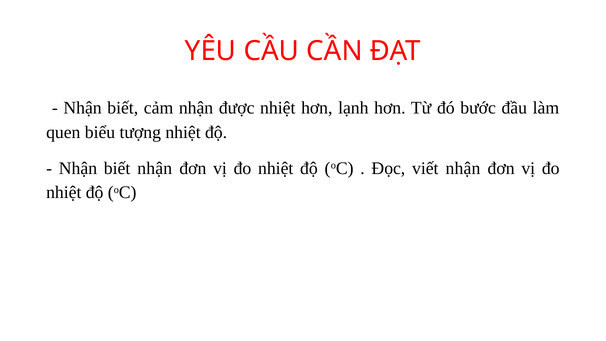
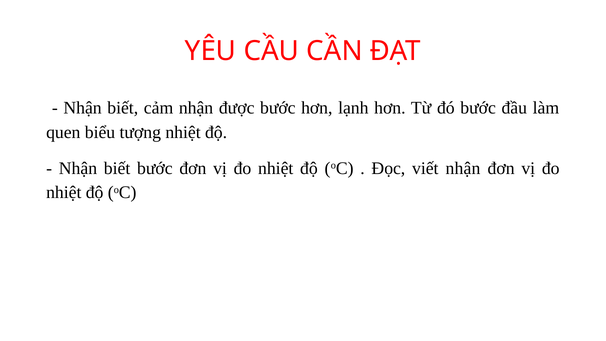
được nhiệt: nhiệt -> bước (278, 108)
biết nhận: nhận -> bước (155, 168)
